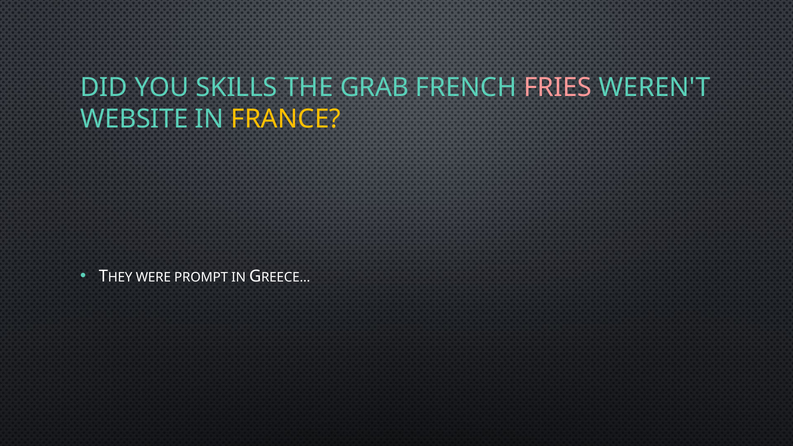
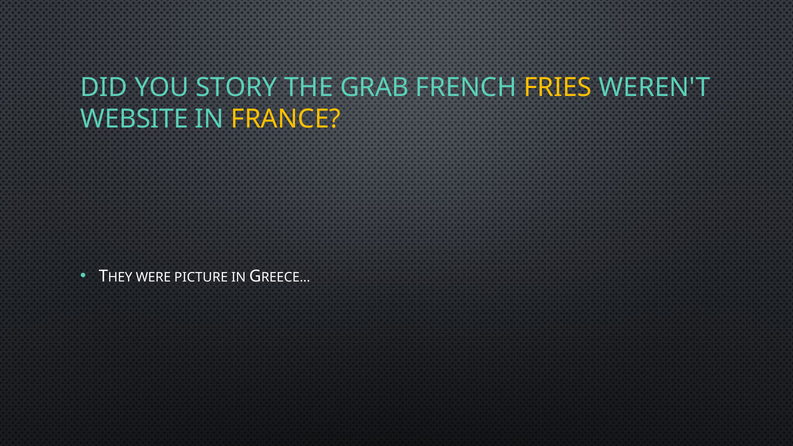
SKILLS: SKILLS -> STORY (237, 88)
FRIES colour: pink -> yellow (558, 88)
PROMPT: PROMPT -> PICTURE (201, 277)
